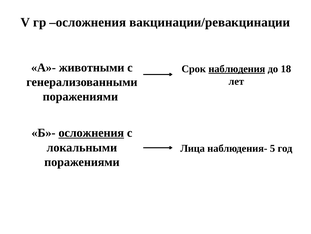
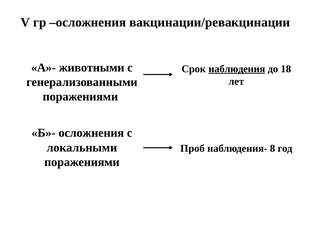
осложнения underline: present -> none (91, 133)
Лица: Лица -> Проб (192, 148)
5: 5 -> 8 (273, 148)
